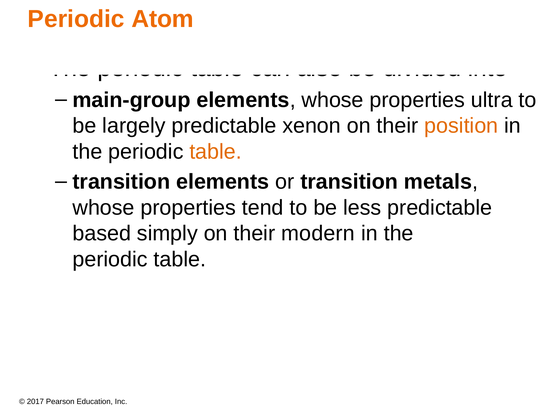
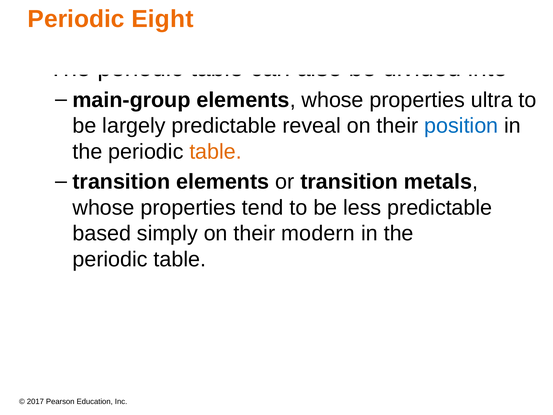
Atom: Atom -> Eight (162, 19)
xenon: xenon -> reveal (312, 126)
position colour: orange -> blue (461, 126)
